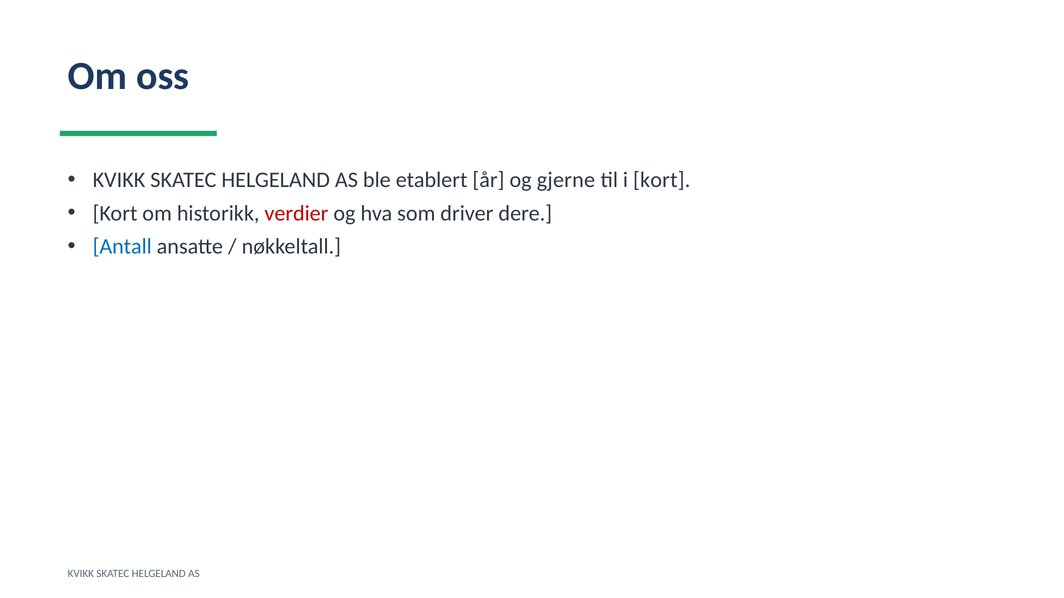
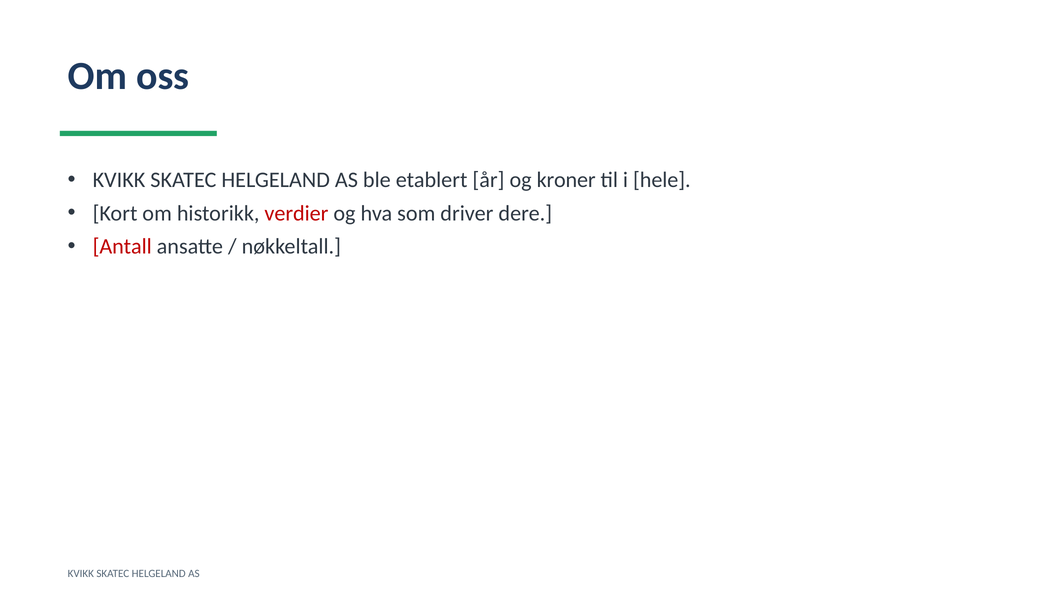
gjerne: gjerne -> kroner (566, 180)
i kort: kort -> hele (662, 180)
Antall colour: blue -> red (122, 247)
